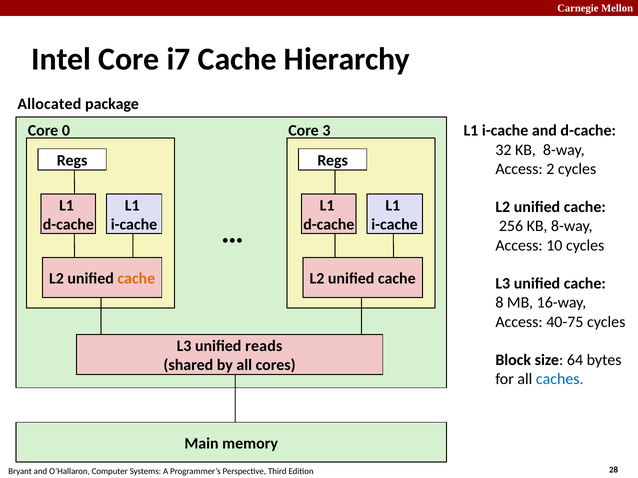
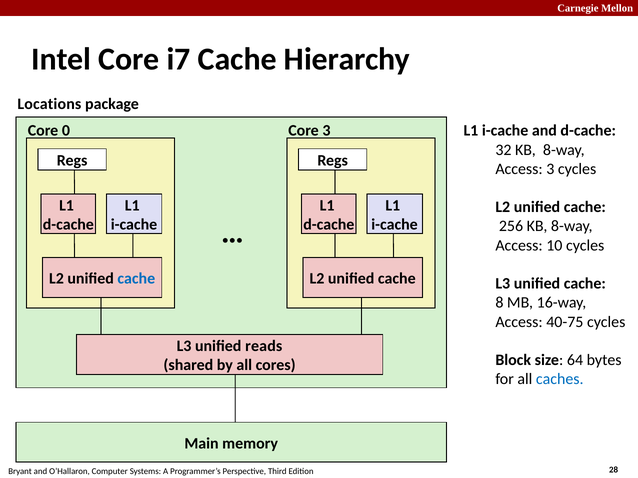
Allocated: Allocated -> Locations (49, 104)
Access 2: 2 -> 3 (550, 169)
cache colour: orange -> blue (136, 279)
